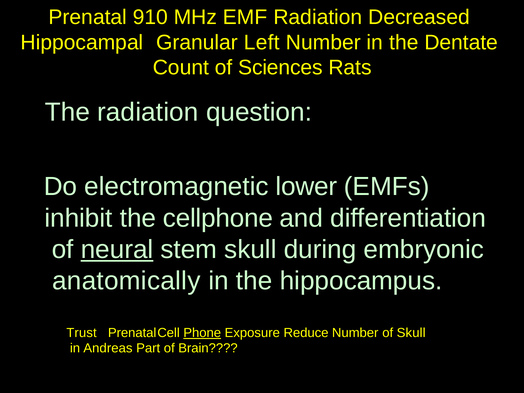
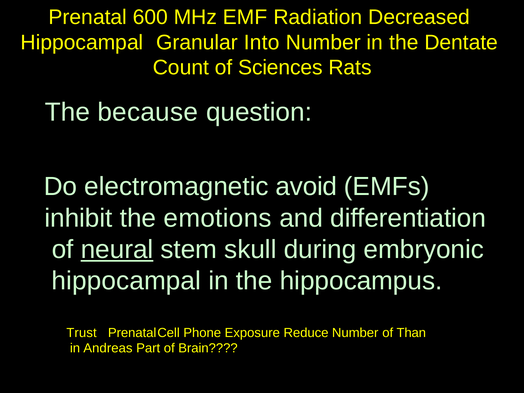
910: 910 -> 600 (150, 17)
Left: Left -> Into (262, 42)
The radiation: radiation -> because (148, 112)
lower: lower -> avoid (306, 187)
cellphone: cellphone -> emotions (218, 218)
anatomically: anatomically -> hippocampal (126, 281)
Phone underline: present -> none (202, 333)
of Skull: Skull -> Than (411, 333)
